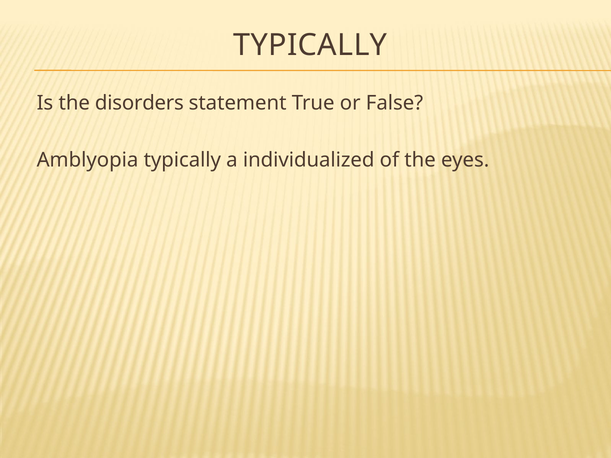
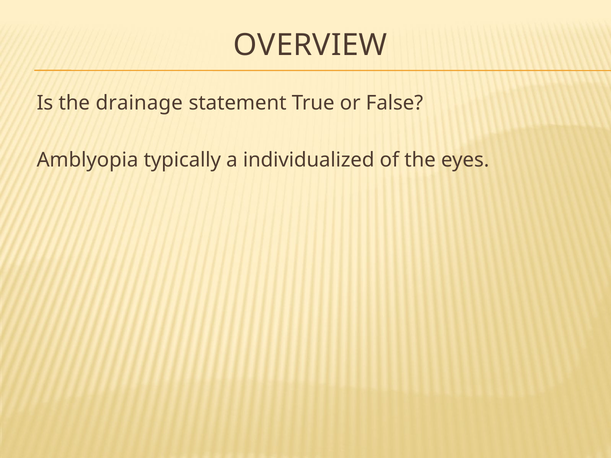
TYPICALLY: TYPICALLY -> OVERVIEW (310, 45)
disorders: disorders -> drainage (139, 103)
